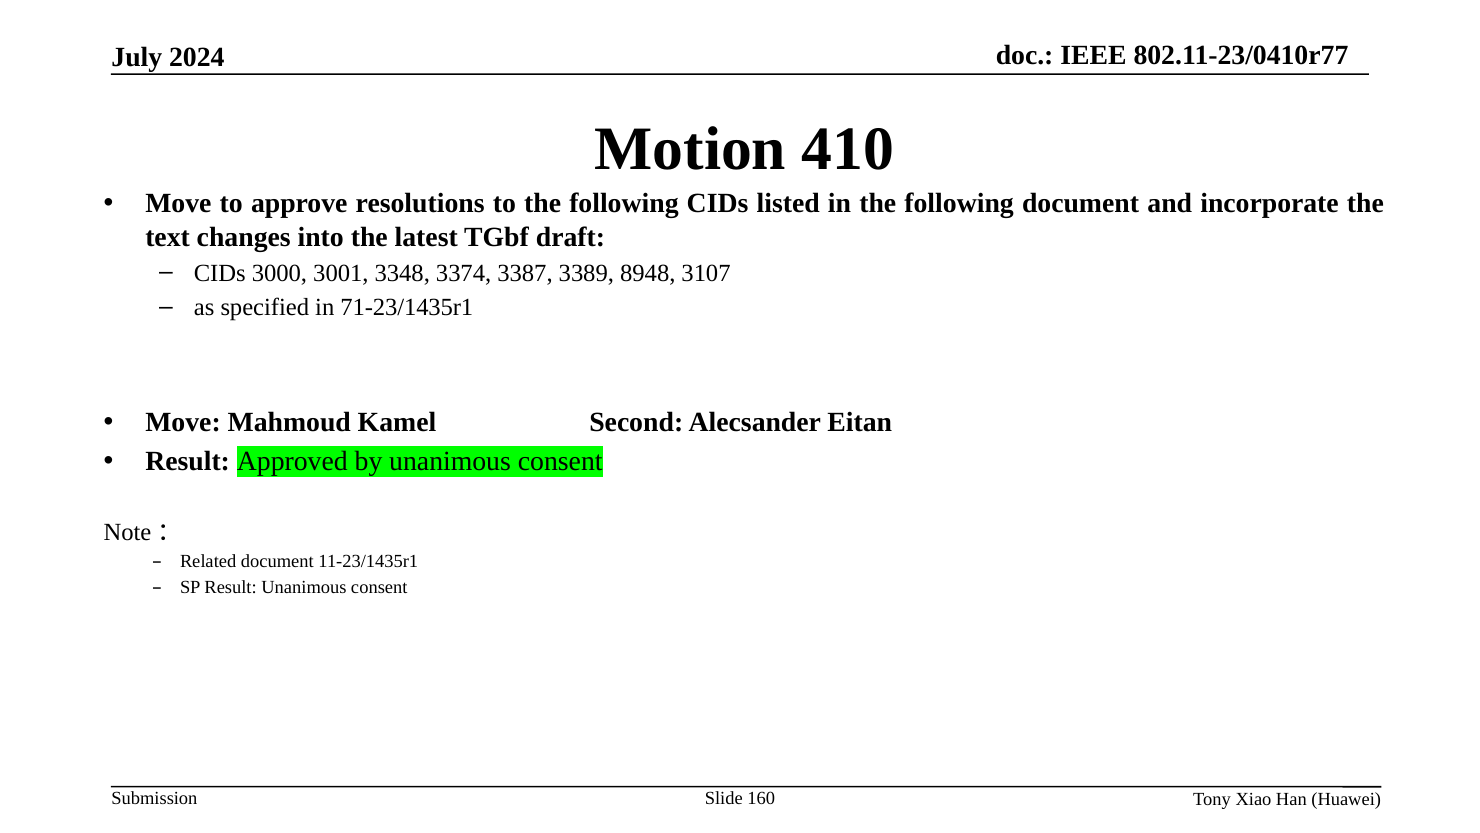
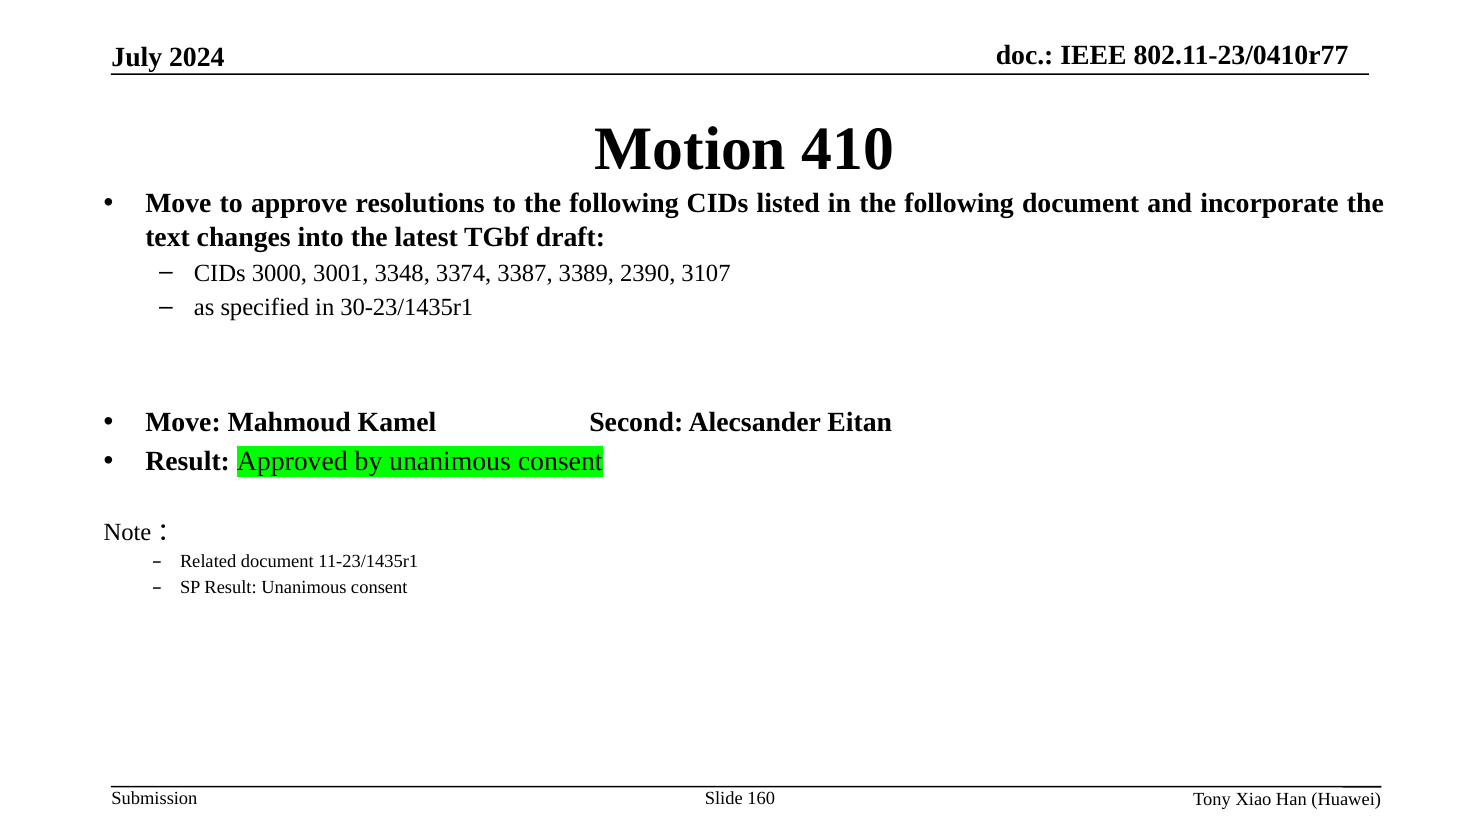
8948: 8948 -> 2390 (648, 273)
71-23/1435r1: 71-23/1435r1 -> 30-23/1435r1 (407, 308)
